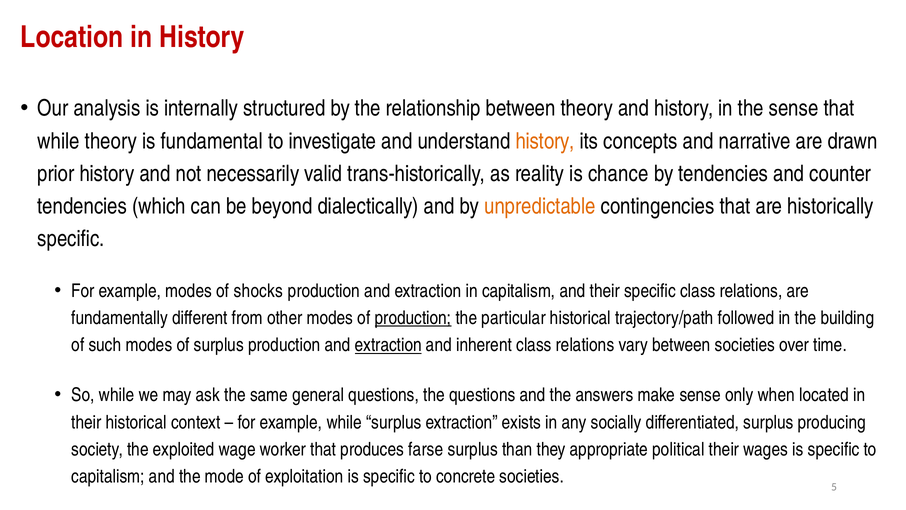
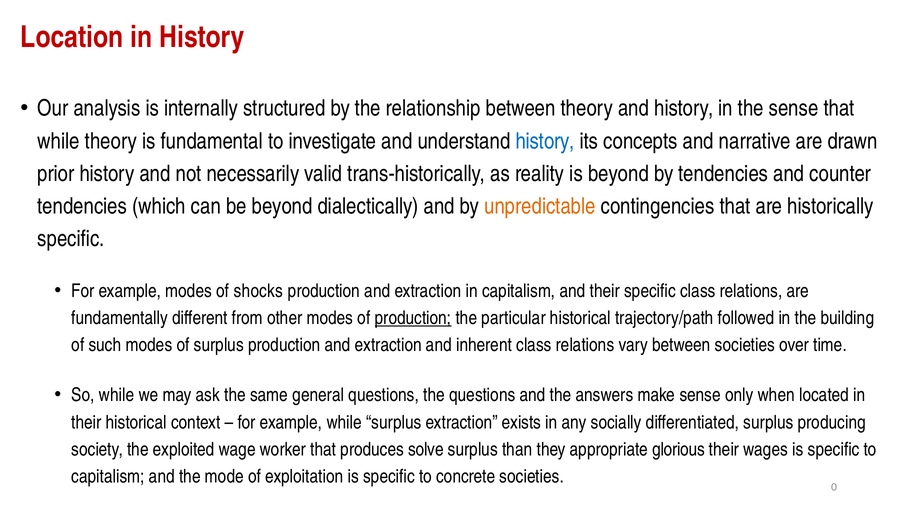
history colour: orange -> blue (545, 141)
is chance: chance -> beyond (618, 174)
extraction underline: present -> none (388, 345)
farse: farse -> solve (426, 449)
political: political -> glorious (679, 449)
5: 5 -> 0 (834, 487)
